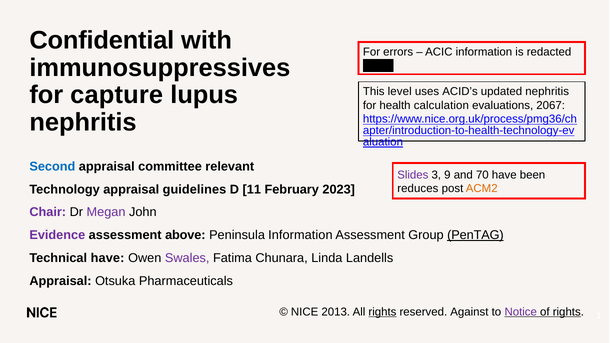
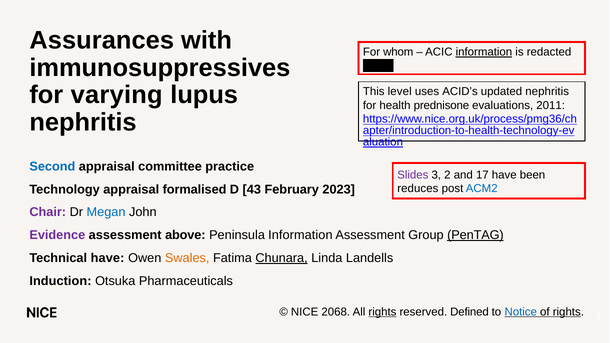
Confidential: Confidential -> Assurances (102, 40)
errors: errors -> whom (398, 52)
information underline: none -> present (484, 52)
capture: capture -> varying (117, 95)
calculation: calculation -> prednisone (441, 105)
2067: 2067 -> 2011 (551, 105)
relevant: relevant -> practice (230, 167)
9: 9 -> 2 (447, 175)
70: 70 -> 17 (482, 175)
ACM2 colour: orange -> blue (482, 189)
guidelines: guidelines -> formalised (195, 189)
11: 11 -> 43 (252, 189)
Megan colour: purple -> blue (106, 212)
Swales colour: purple -> orange (187, 258)
Chunara underline: none -> present (282, 258)
Appraisal: Appraisal -> Induction (60, 281)
2013: 2013 -> 2068 (336, 312)
Against: Against -> Defined (469, 312)
Notice colour: purple -> blue (521, 312)
